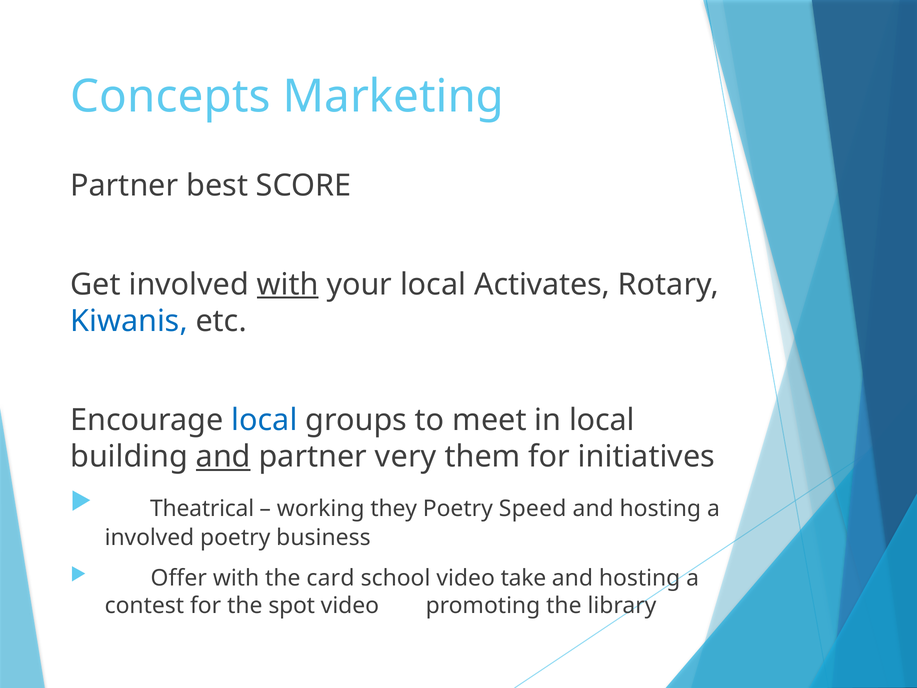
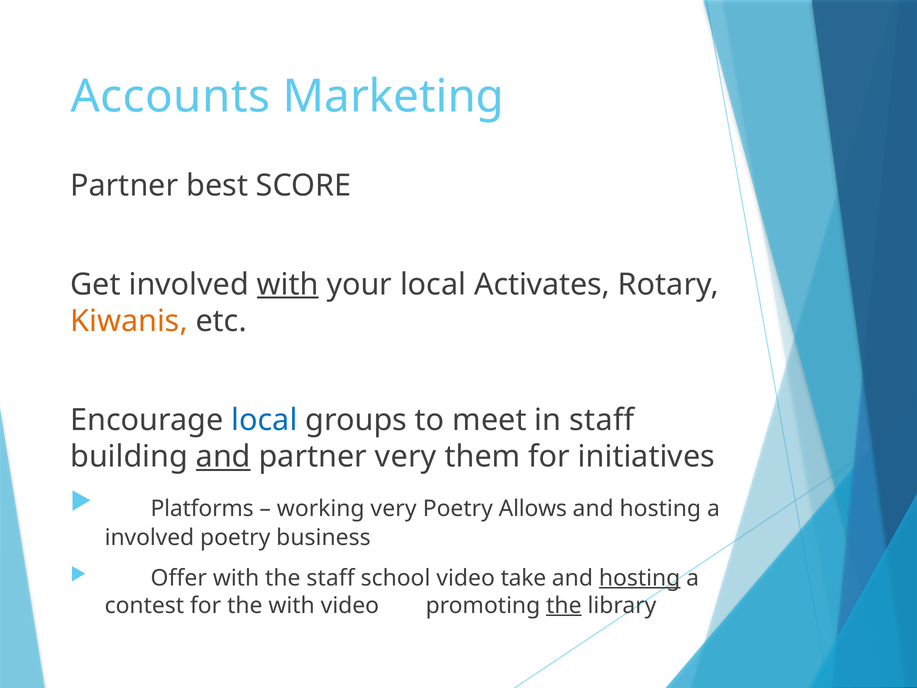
Concepts: Concepts -> Accounts (170, 96)
Kiwanis colour: blue -> orange (129, 321)
in local: local -> staff (602, 420)
Theatrical: Theatrical -> Platforms (202, 509)
working they: they -> very (394, 509)
Speed: Speed -> Allows (533, 509)
the card: card -> staff (331, 578)
hosting underline: none -> present (640, 578)
the spot: spot -> with (292, 605)
the underline: none -> present (564, 605)
